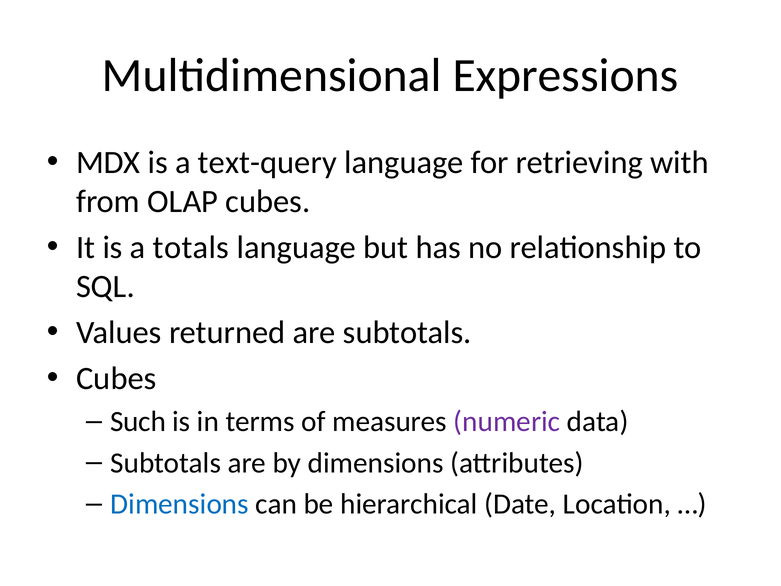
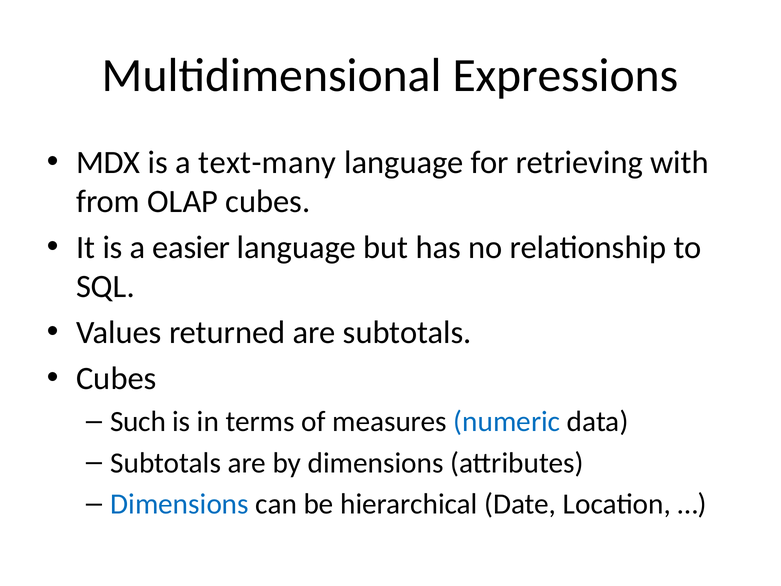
text-query: text-query -> text-many (267, 162)
totals: totals -> easier (191, 247)
numeric colour: purple -> blue (507, 421)
